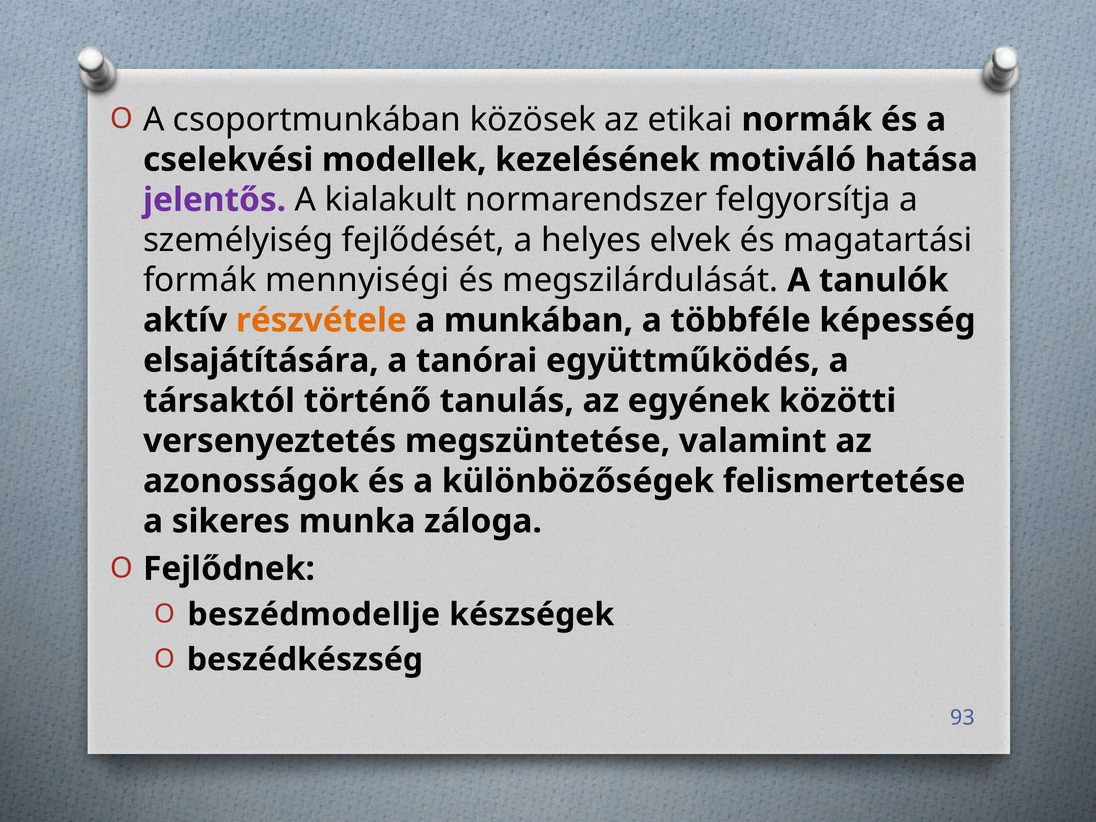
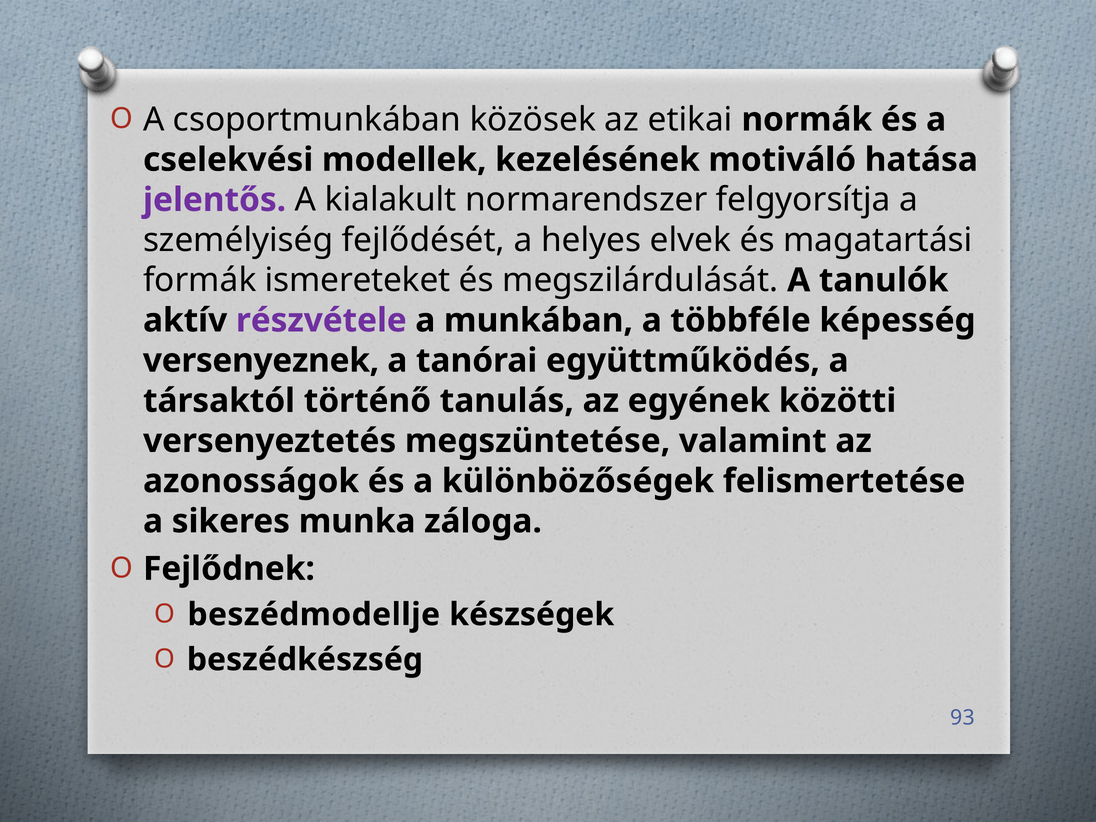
mennyiségi: mennyiségi -> ismereteket (358, 280)
részvétele colour: orange -> purple (321, 320)
elsajátítására: elsajátítására -> versenyeznek (261, 361)
